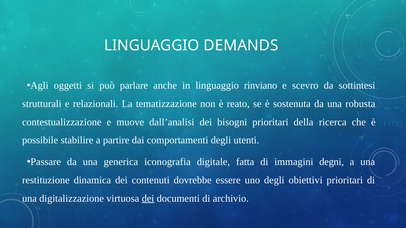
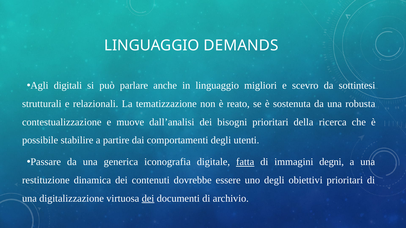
oggetti: oggetti -> digitali (68, 86)
rinviano: rinviano -> migliori (261, 86)
fatta underline: none -> present (245, 162)
